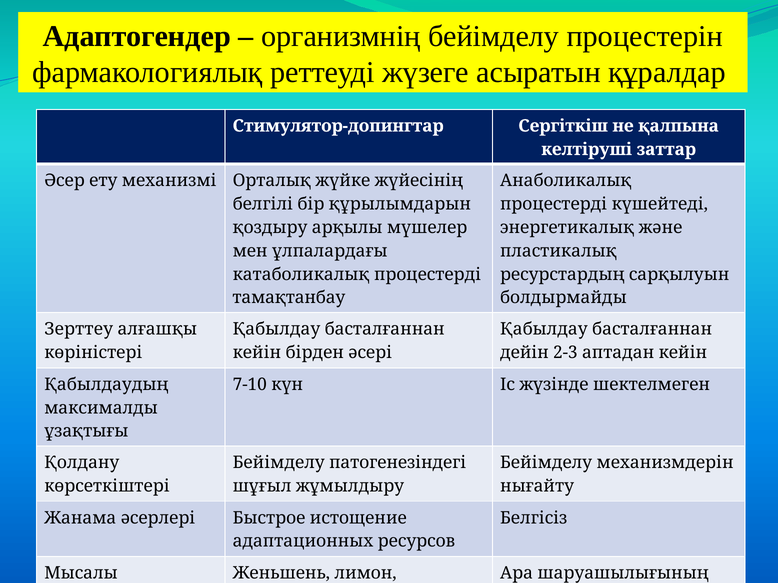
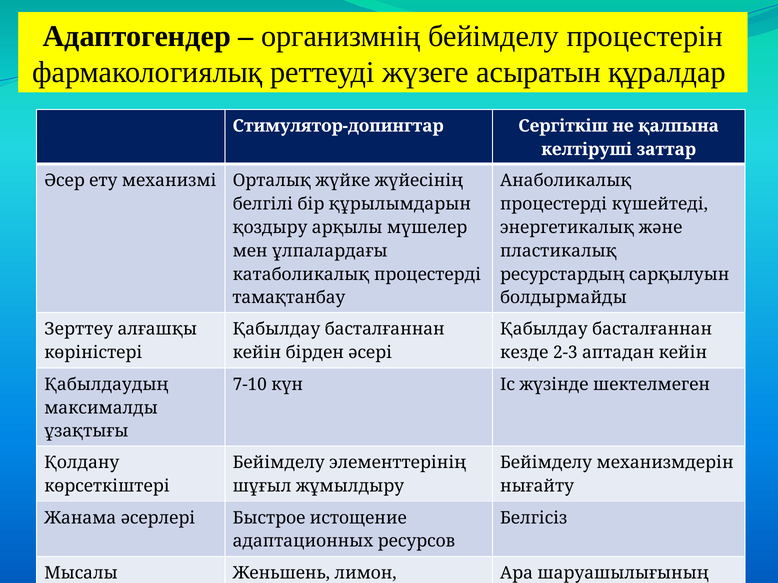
дейін: дейін -> кезде (524, 353)
патогенезіндегі: патогенезіндегі -> элементтерінің (398, 463)
